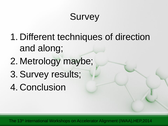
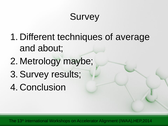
direction: direction -> average (133, 37)
along: along -> about (51, 48)
